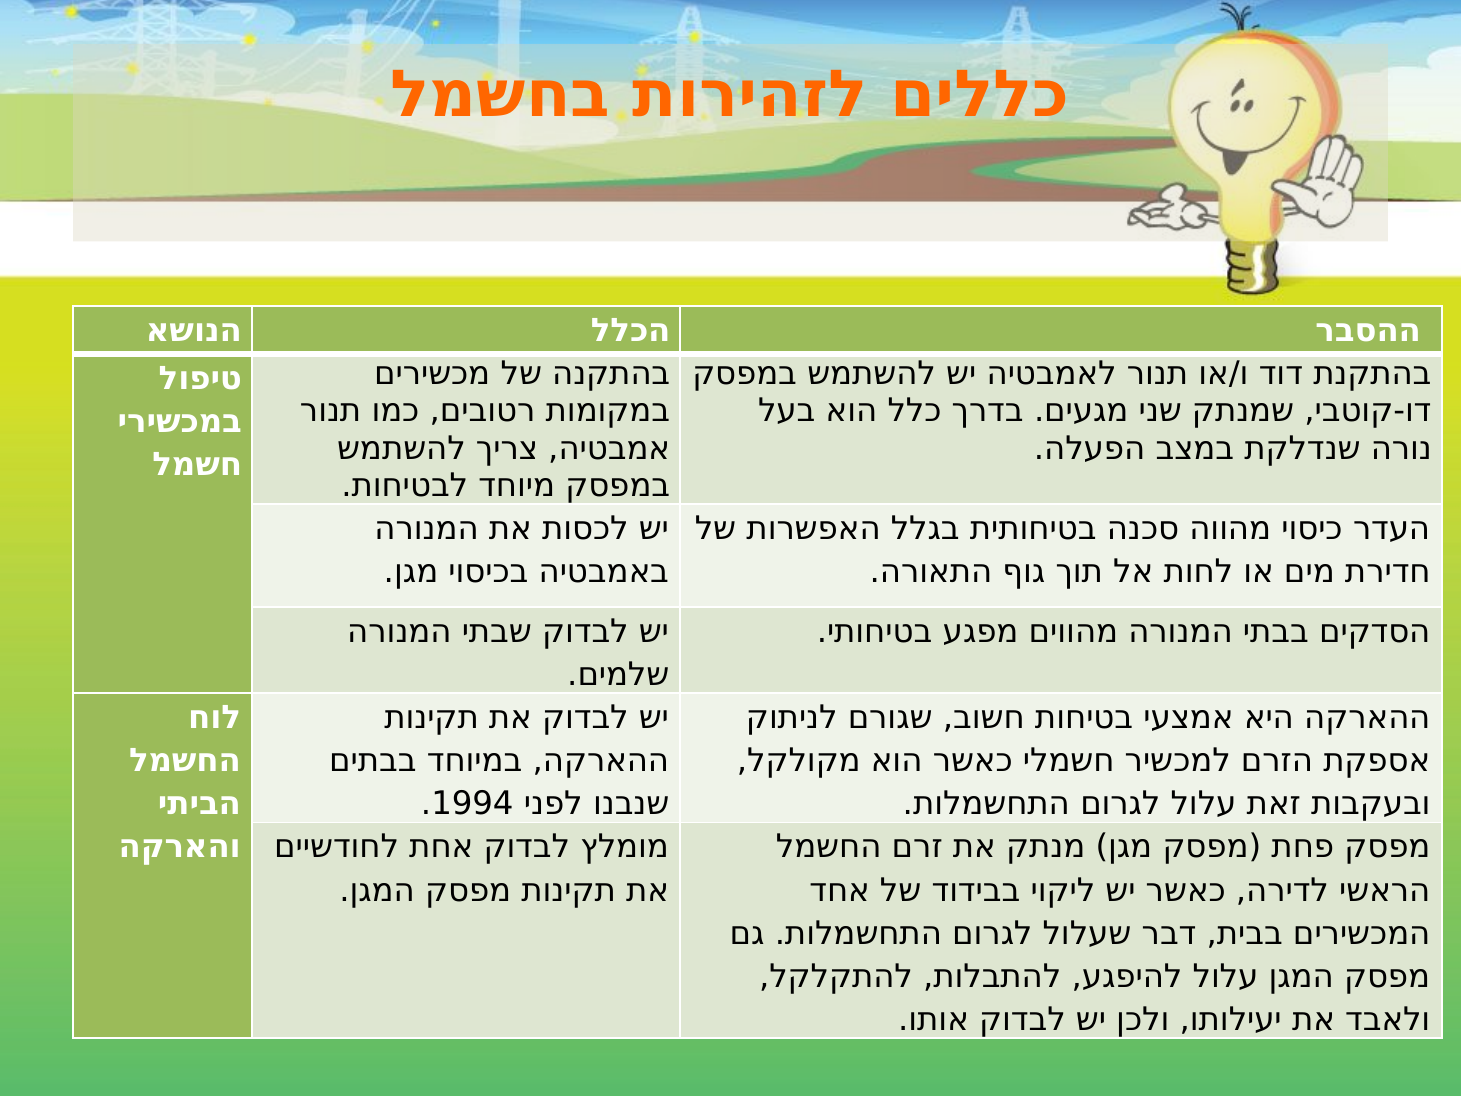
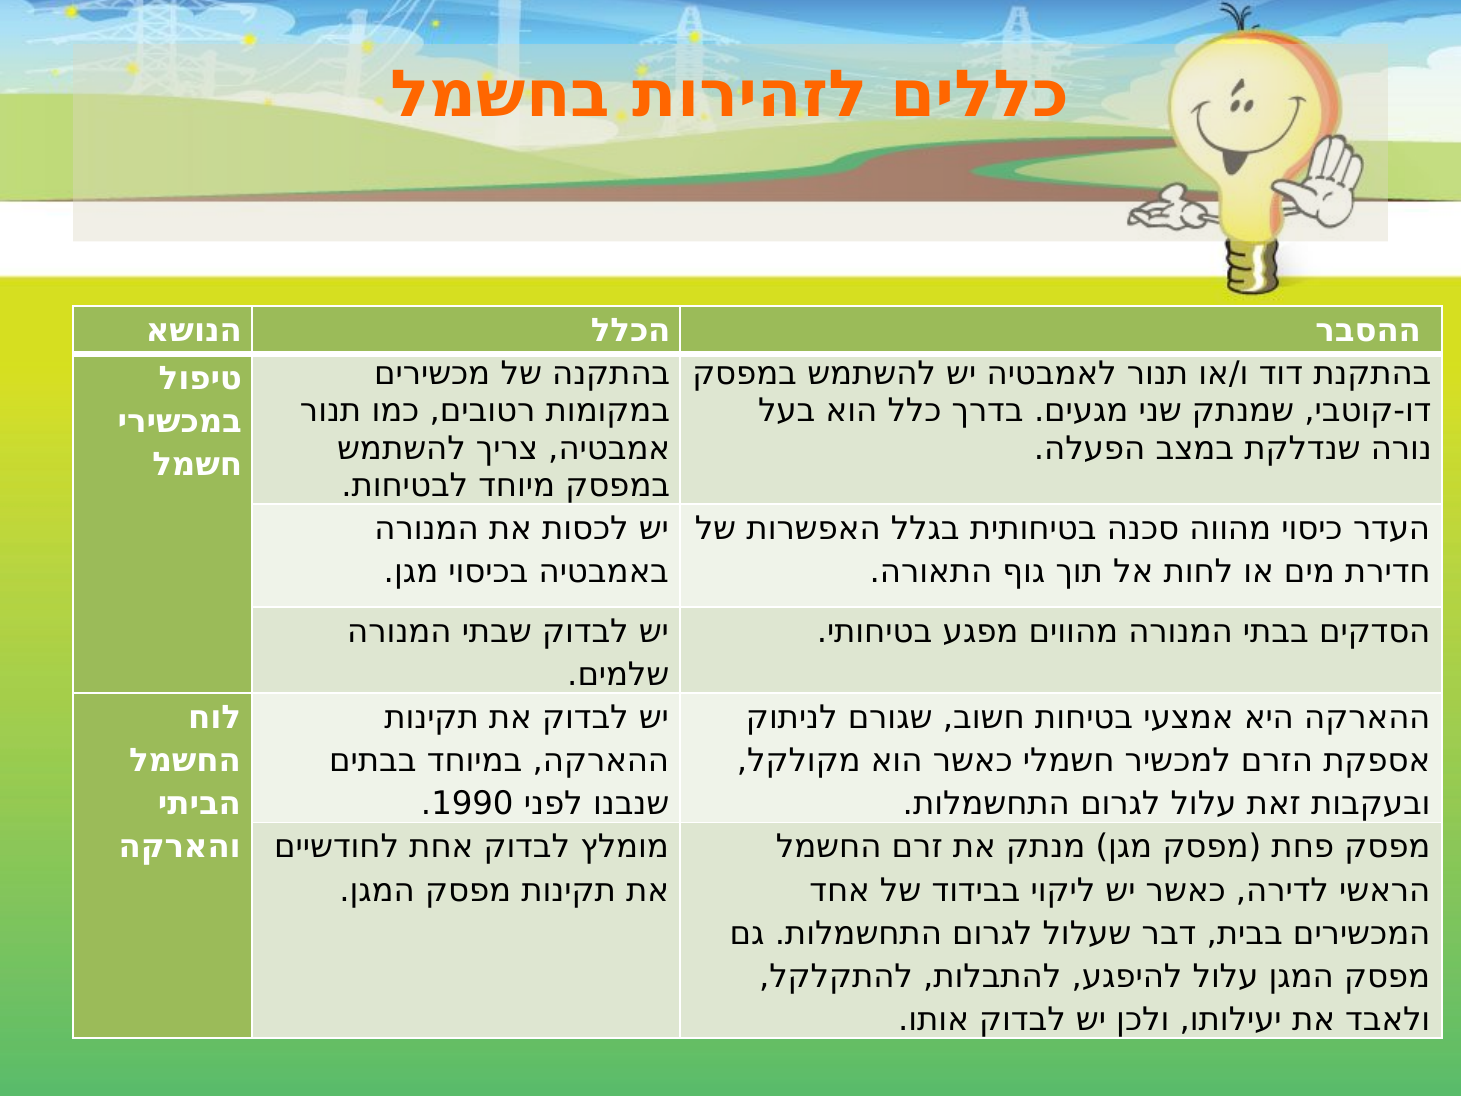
1994: 1994 -> 1990 (472, 804)
